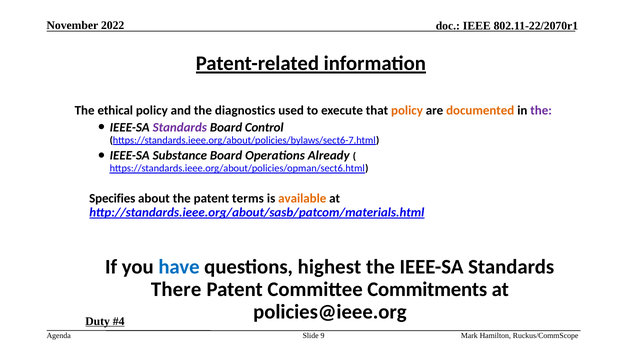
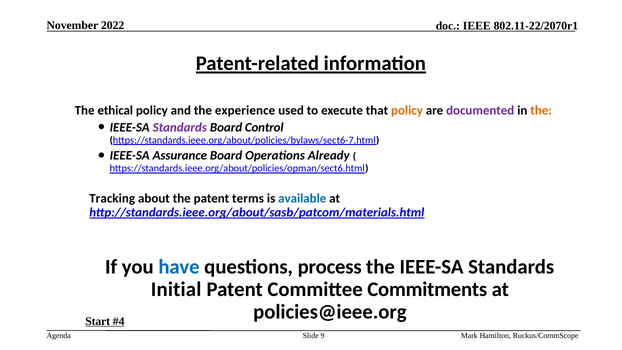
diagnostics: diagnostics -> experience (245, 110)
documented colour: orange -> purple (480, 110)
the colour: purple -> orange (541, 110)
Substance: Substance -> Assurance (180, 156)
Specifies: Specifies -> Tracking (112, 198)
available colour: orange -> blue (302, 198)
highest: highest -> process (330, 267)
There: There -> Initial (176, 289)
Duty: Duty -> Start (98, 321)
